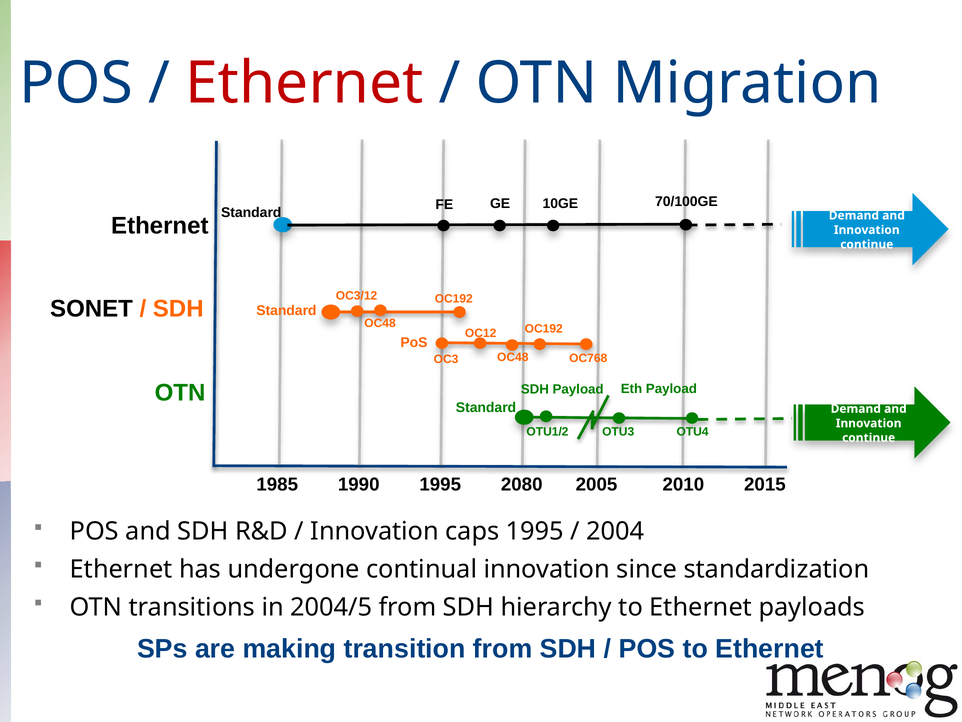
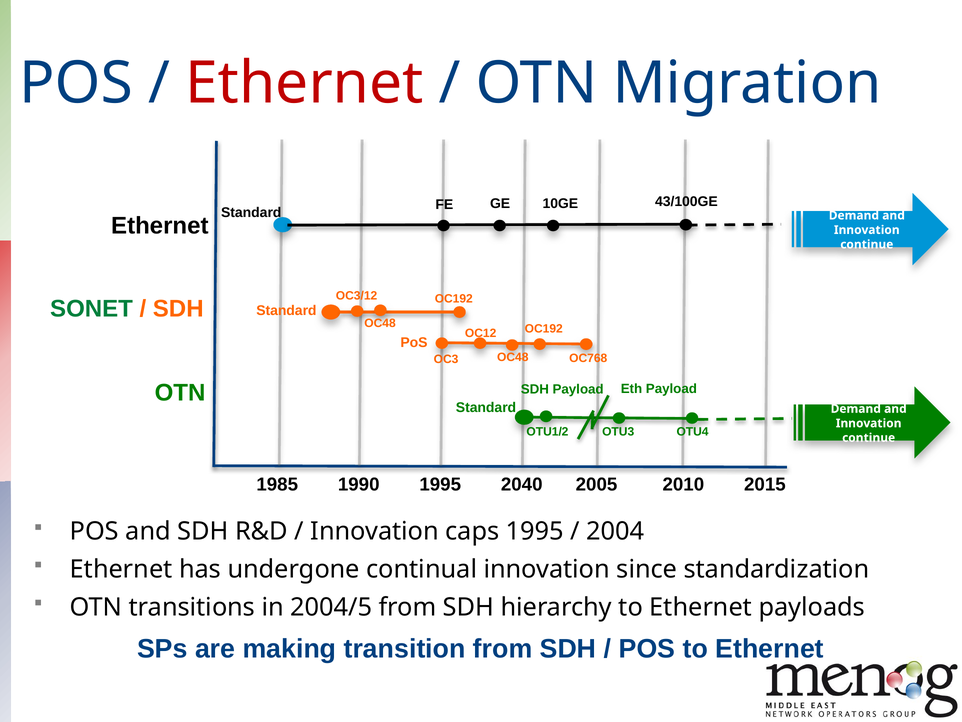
70/100GE: 70/100GE -> 43/100GE (686, 202)
SONET colour: black -> green (91, 309)
2080: 2080 -> 2040 (522, 484)
